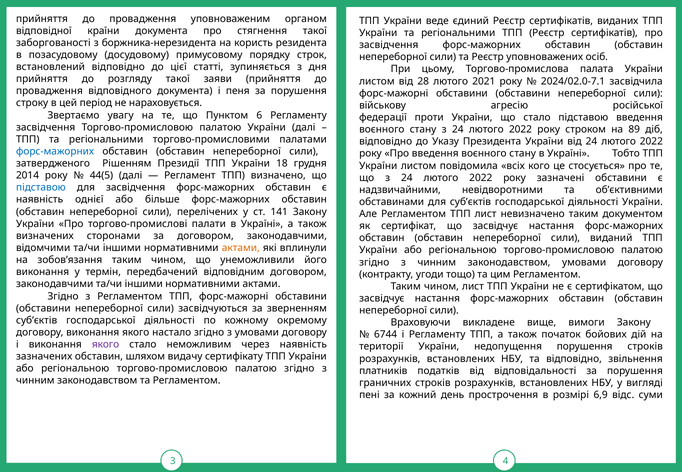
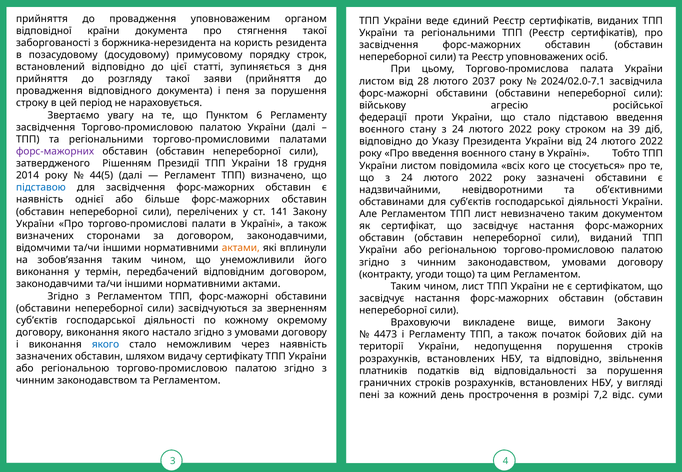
2021: 2021 -> 2037 (484, 81)
89: 89 -> 39 (634, 130)
форс-мажорних colour: blue -> purple (55, 151)
6744: 6744 -> 4473 (386, 335)
якого colour: purple -> blue (106, 345)
6,9: 6,9 -> 7,2 (601, 395)
